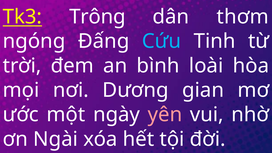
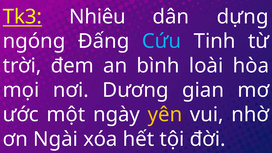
Trông: Trông -> Nhiêu (97, 17)
thơm: thơm -> dựng (243, 17)
yên colour: pink -> yellow (165, 115)
